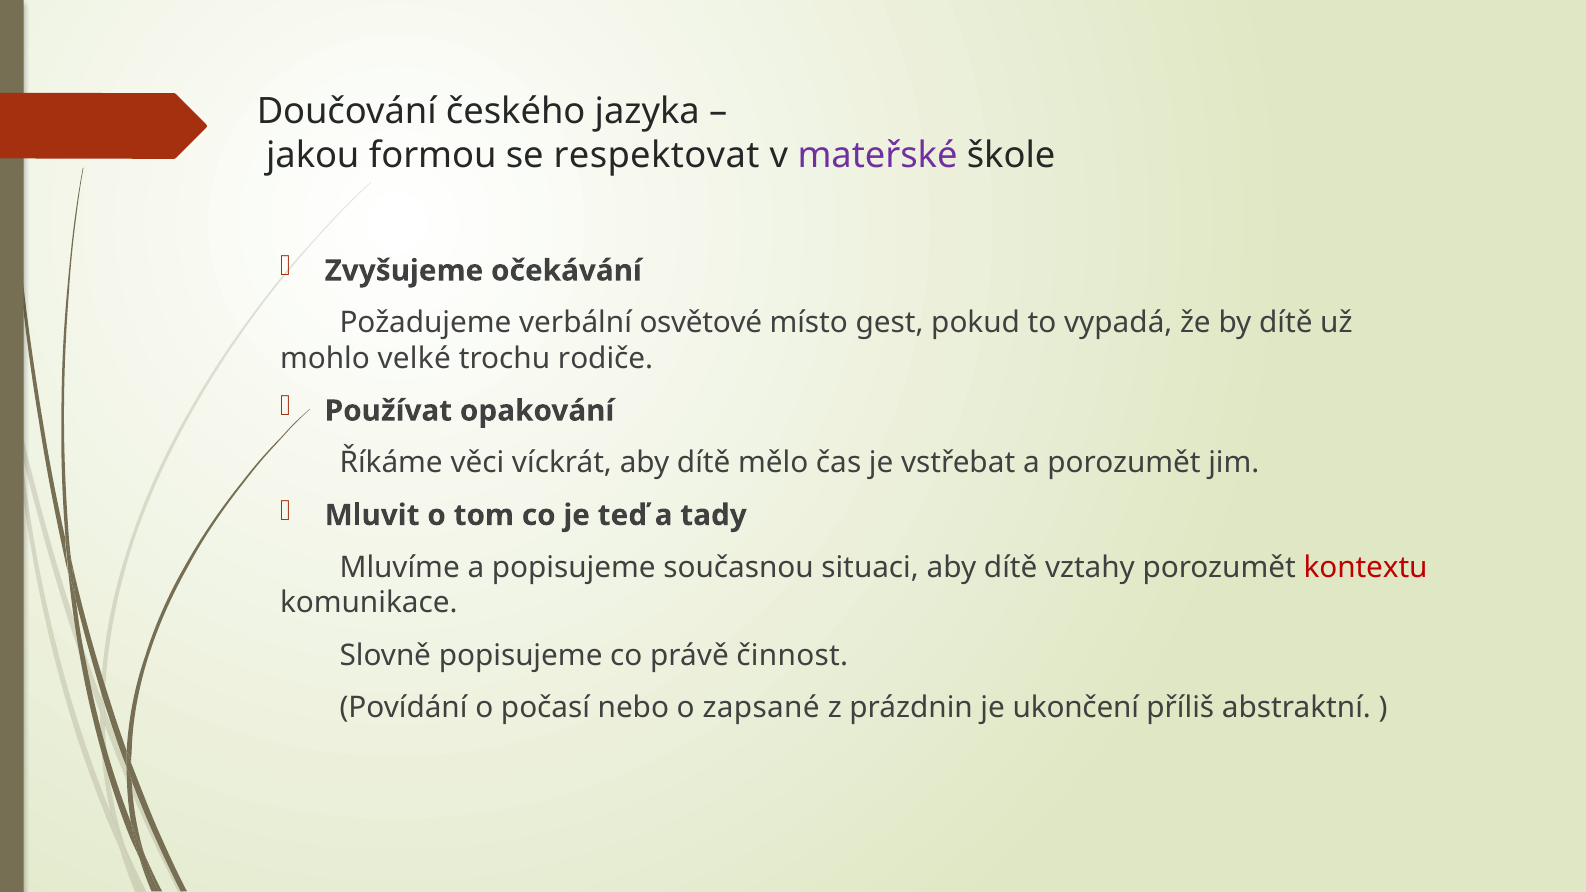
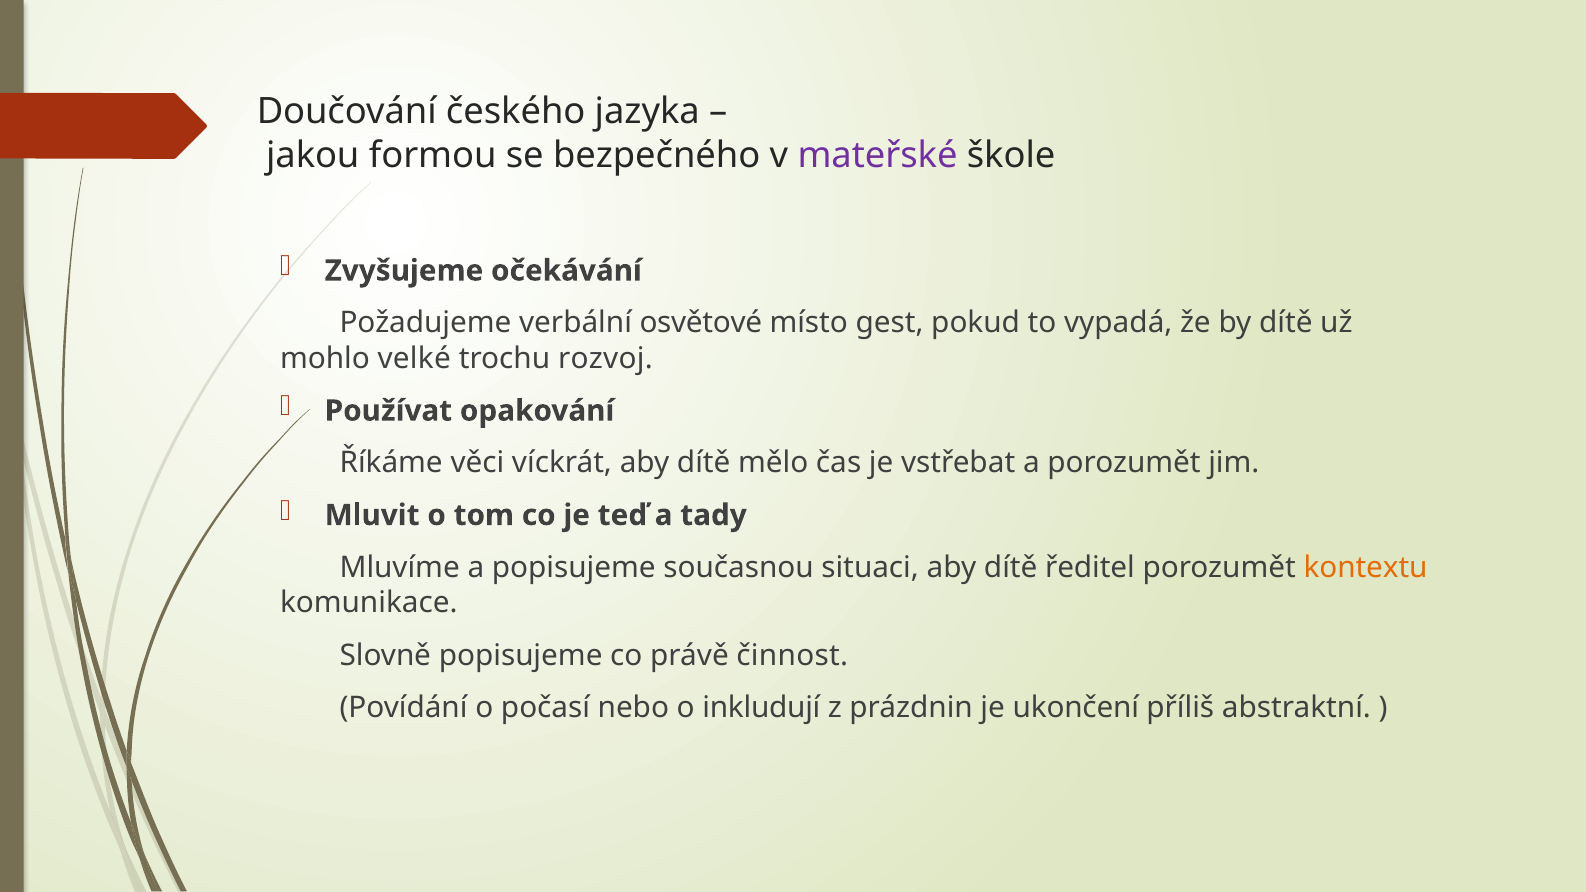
respektovat: respektovat -> bezpečného (657, 155)
rodiče: rodiče -> rozvoj (605, 359)
vztahy: vztahy -> ředitel (1090, 568)
kontextu colour: red -> orange (1366, 568)
zapsané: zapsané -> inkludují (761, 708)
